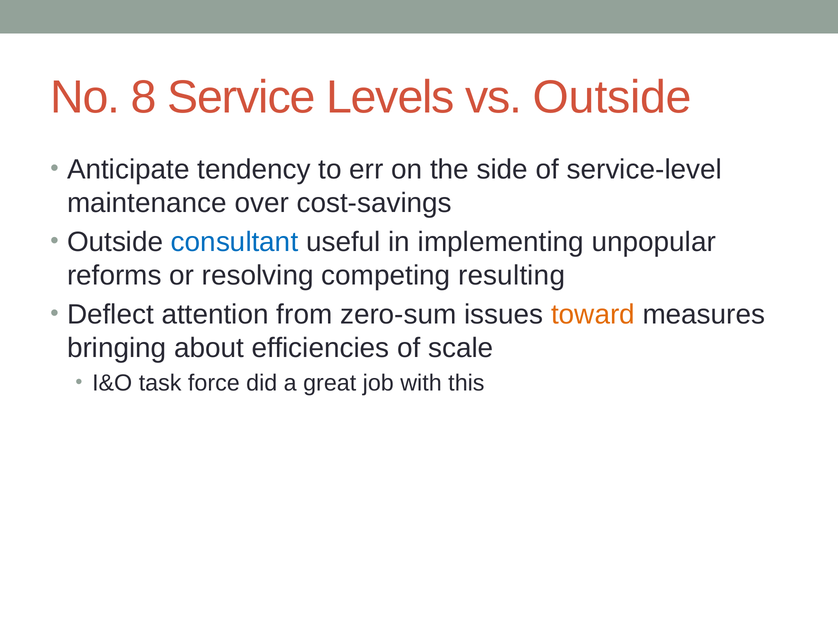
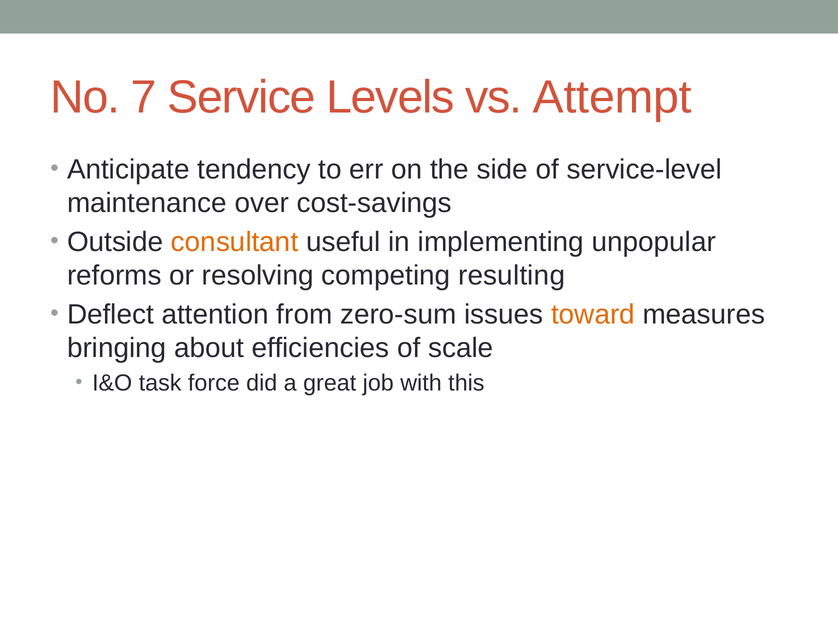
8: 8 -> 7 (144, 98)
vs Outside: Outside -> Attempt (612, 98)
consultant colour: blue -> orange (235, 242)
